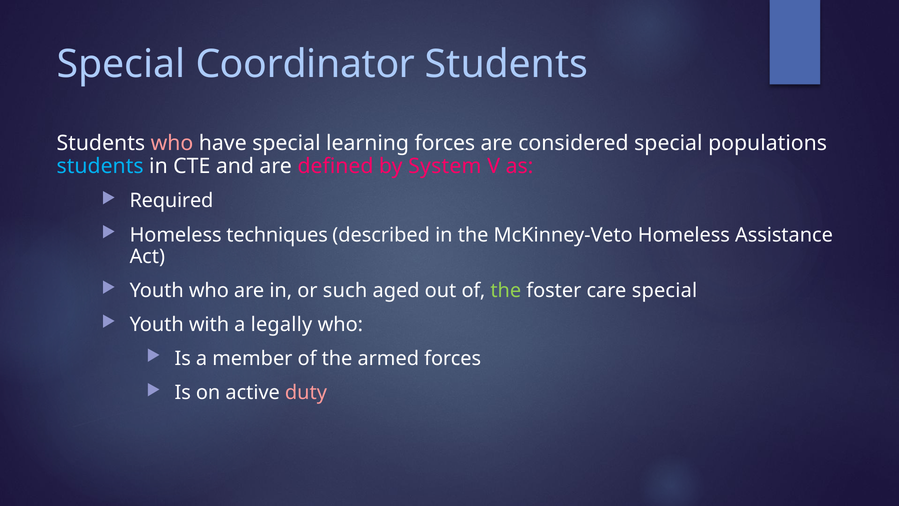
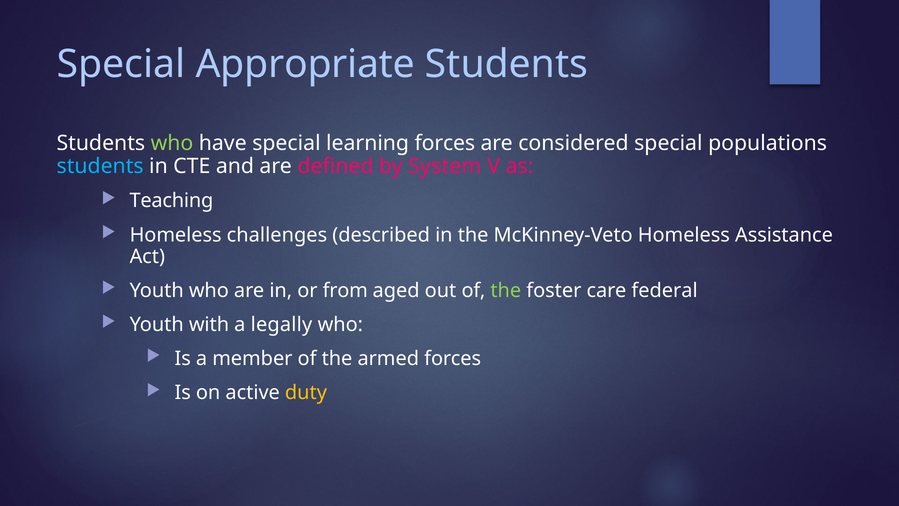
Coordinator: Coordinator -> Appropriate (305, 64)
who colour: pink -> light green (172, 143)
Required: Required -> Teaching (171, 201)
techniques: techniques -> challenges (277, 235)
such: such -> from (345, 290)
care special: special -> federal (665, 290)
duty colour: pink -> yellow (306, 393)
